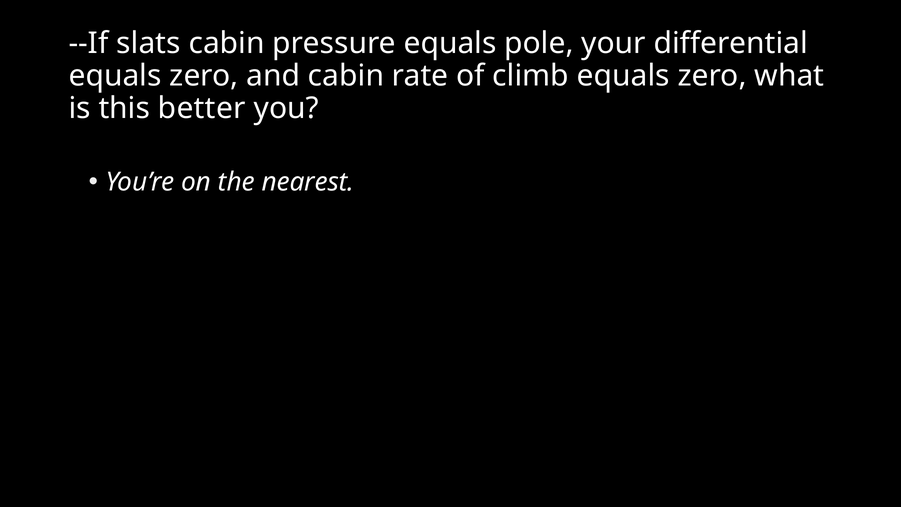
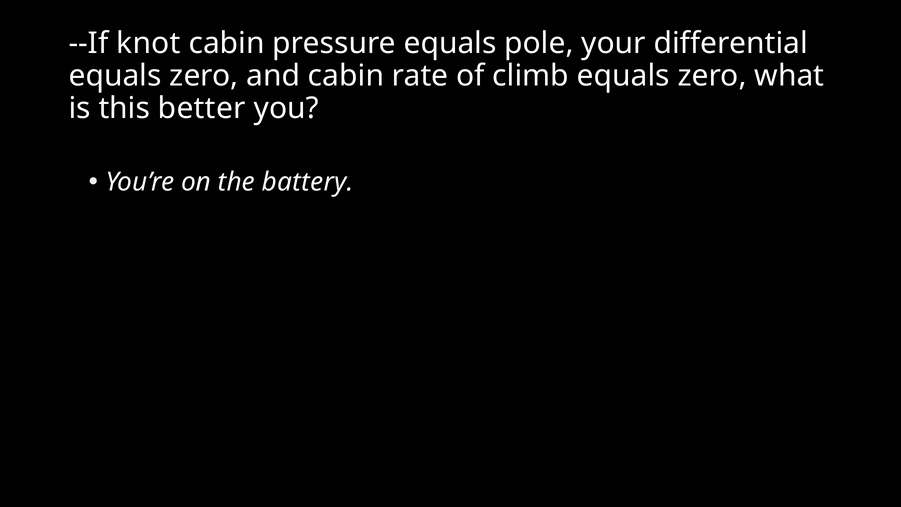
slats: slats -> knot (148, 43)
nearest: nearest -> battery (308, 182)
